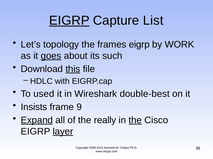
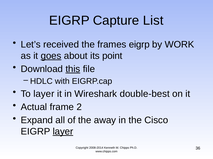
EIGRP underline: present -> none (69, 21)
topology: topology -> received (61, 45)
such: such -> point (112, 56)
To used: used -> layer (44, 94)
Insists: Insists -> Actual (34, 107)
9: 9 -> 2 (79, 107)
Expand underline: present -> none (37, 121)
really: really -> away (105, 121)
the underline: present -> none (135, 121)
